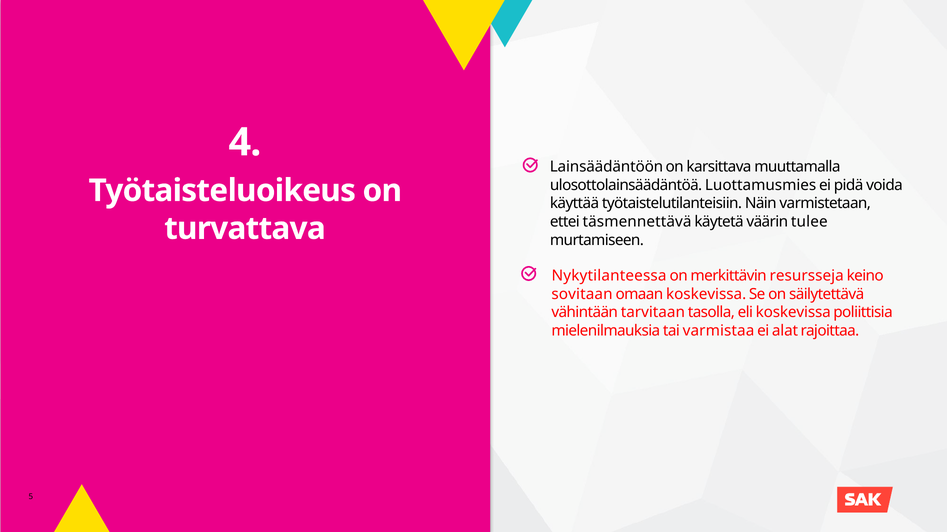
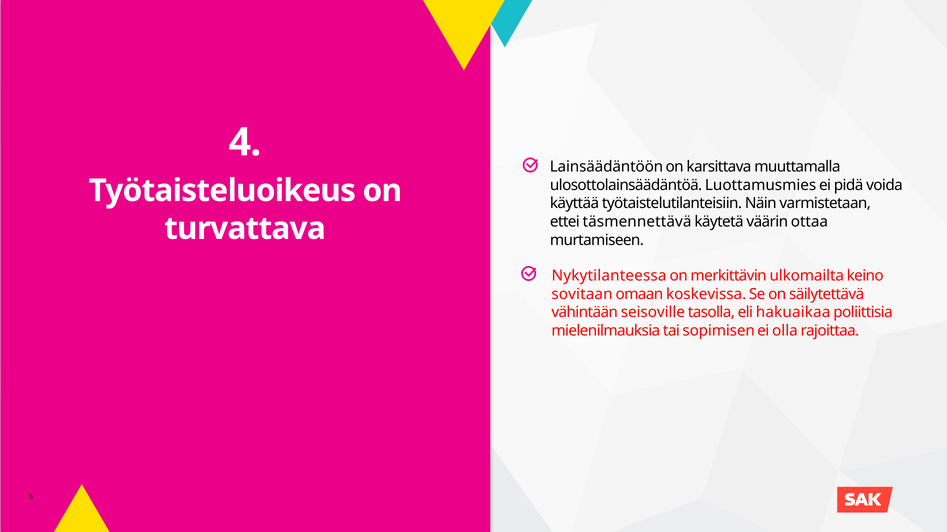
tulee: tulee -> ottaa (809, 222)
resursseja: resursseja -> ulkomailta (807, 276)
tarvitaan: tarvitaan -> seisoville (653, 313)
eli koskevissa: koskevissa -> hakuaikaa (793, 313)
varmistaa: varmistaa -> sopimisen (719, 331)
alat: alat -> olla (785, 331)
